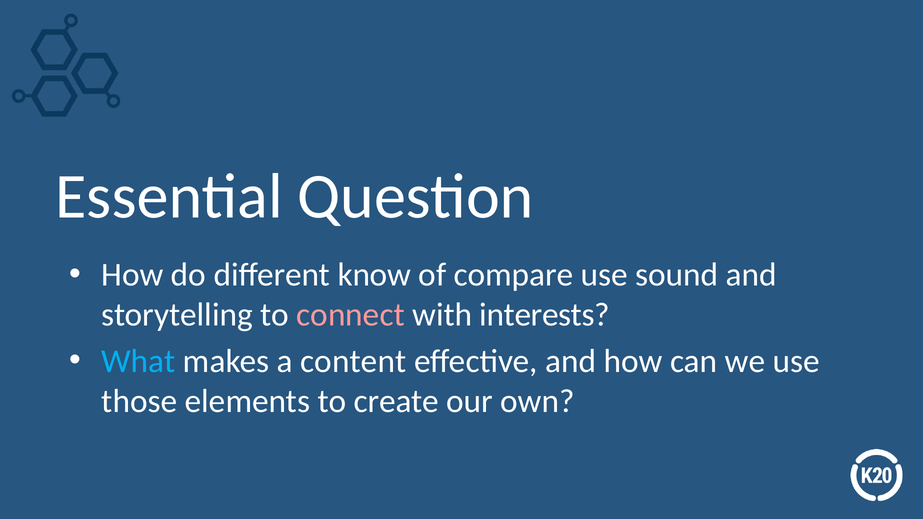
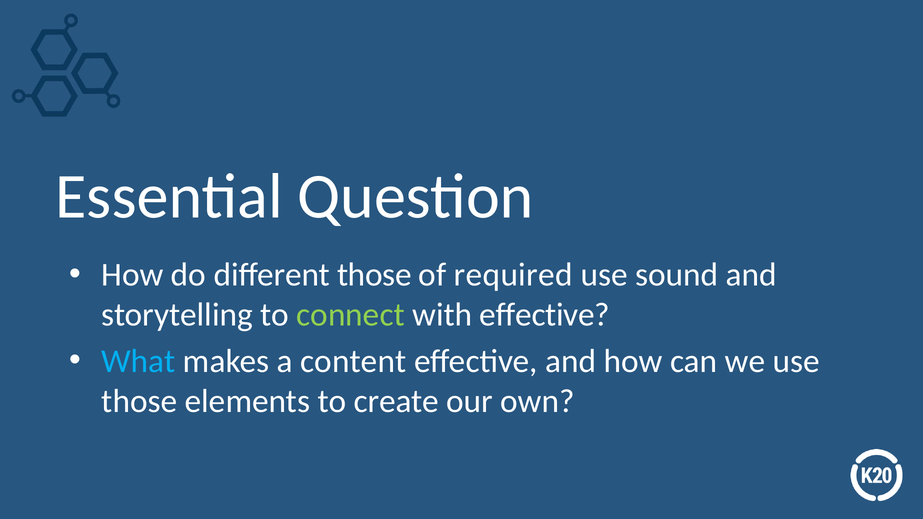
different know: know -> those (374, 275)
compare: compare -> required (513, 275)
connect colour: pink -> light green (351, 315)
with interests: interests -> effective (545, 315)
